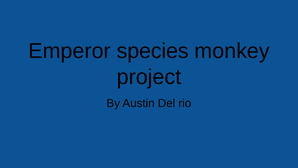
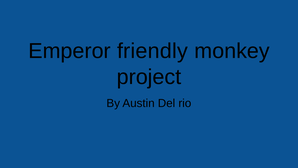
species: species -> friendly (152, 51)
